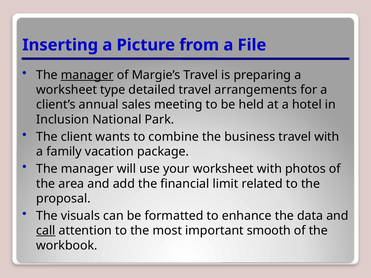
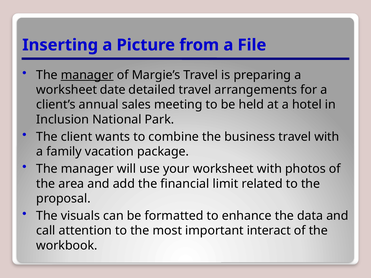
type: type -> date (113, 90)
call underline: present -> none (46, 231)
smooth: smooth -> interact (269, 231)
